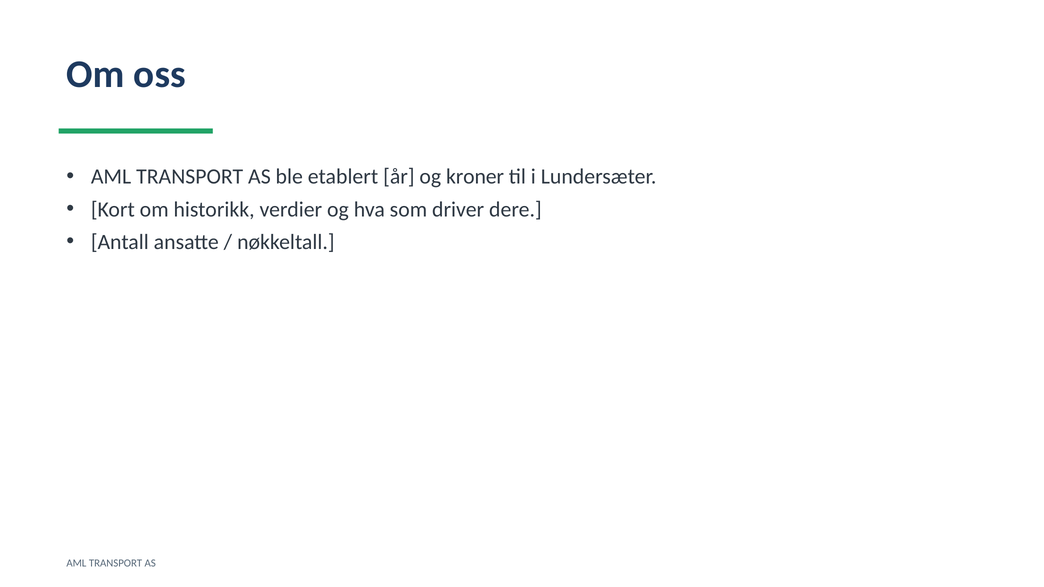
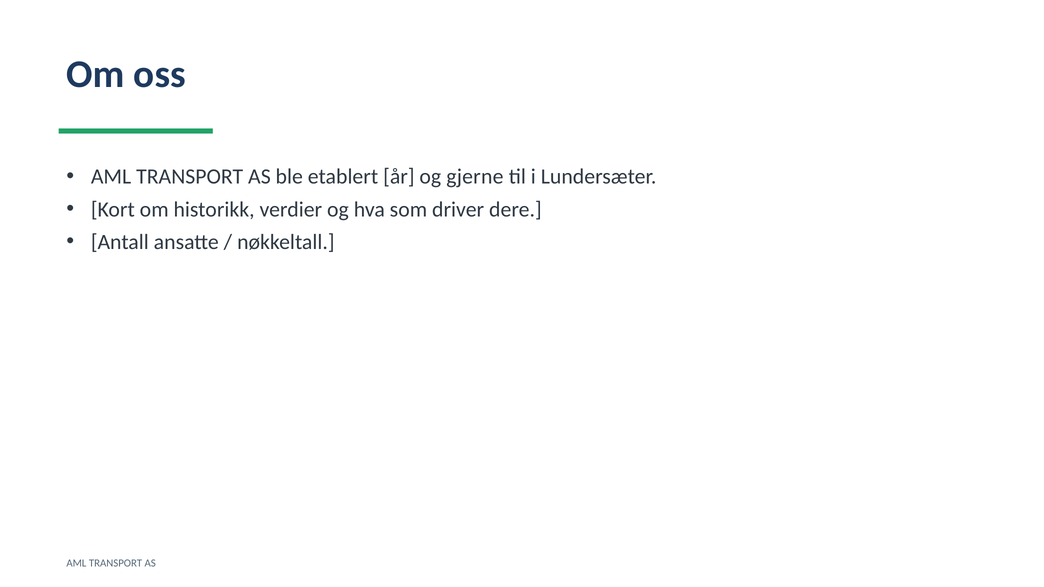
kroner: kroner -> gjerne (475, 177)
